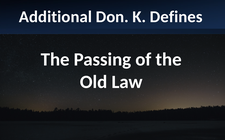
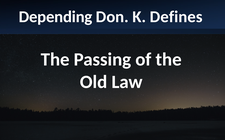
Additional: Additional -> Depending (56, 17)
